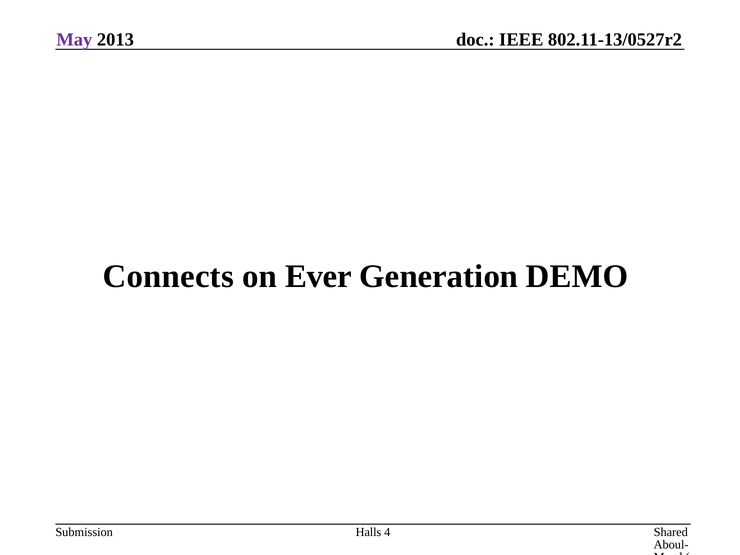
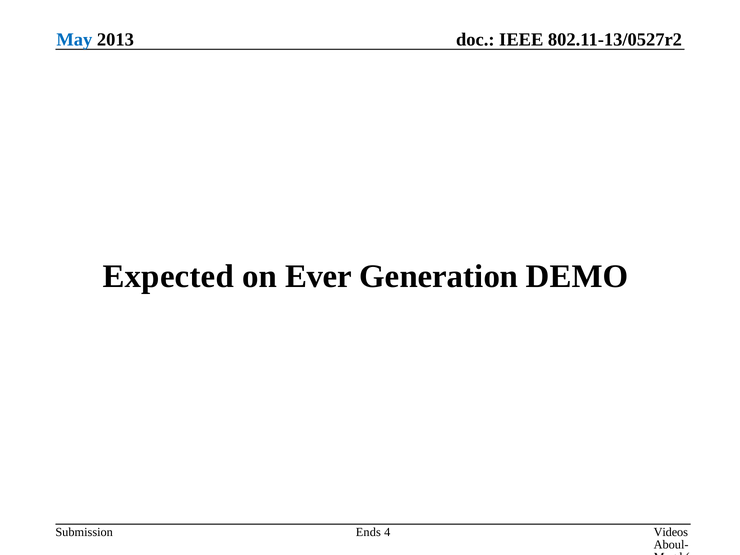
May colour: purple -> blue (74, 39)
Connects: Connects -> Expected (168, 276)
Shared: Shared -> Videos (671, 532)
Halls: Halls -> Ends (368, 532)
